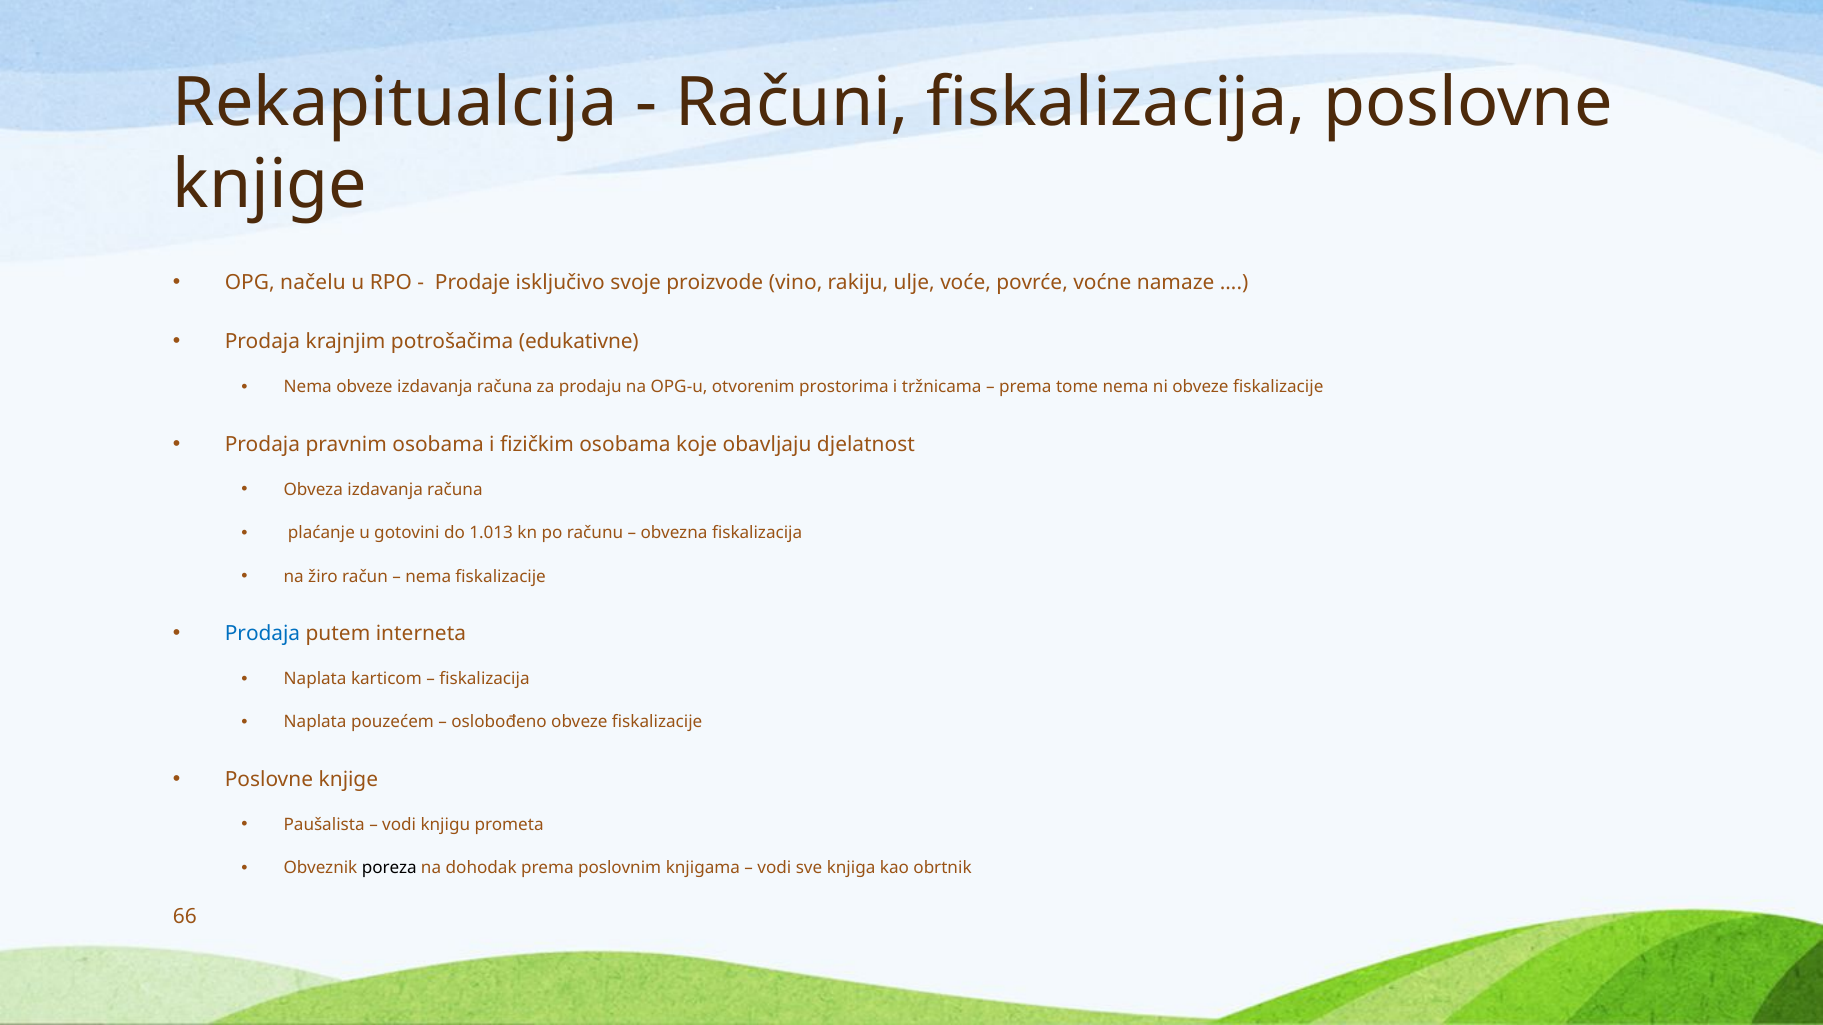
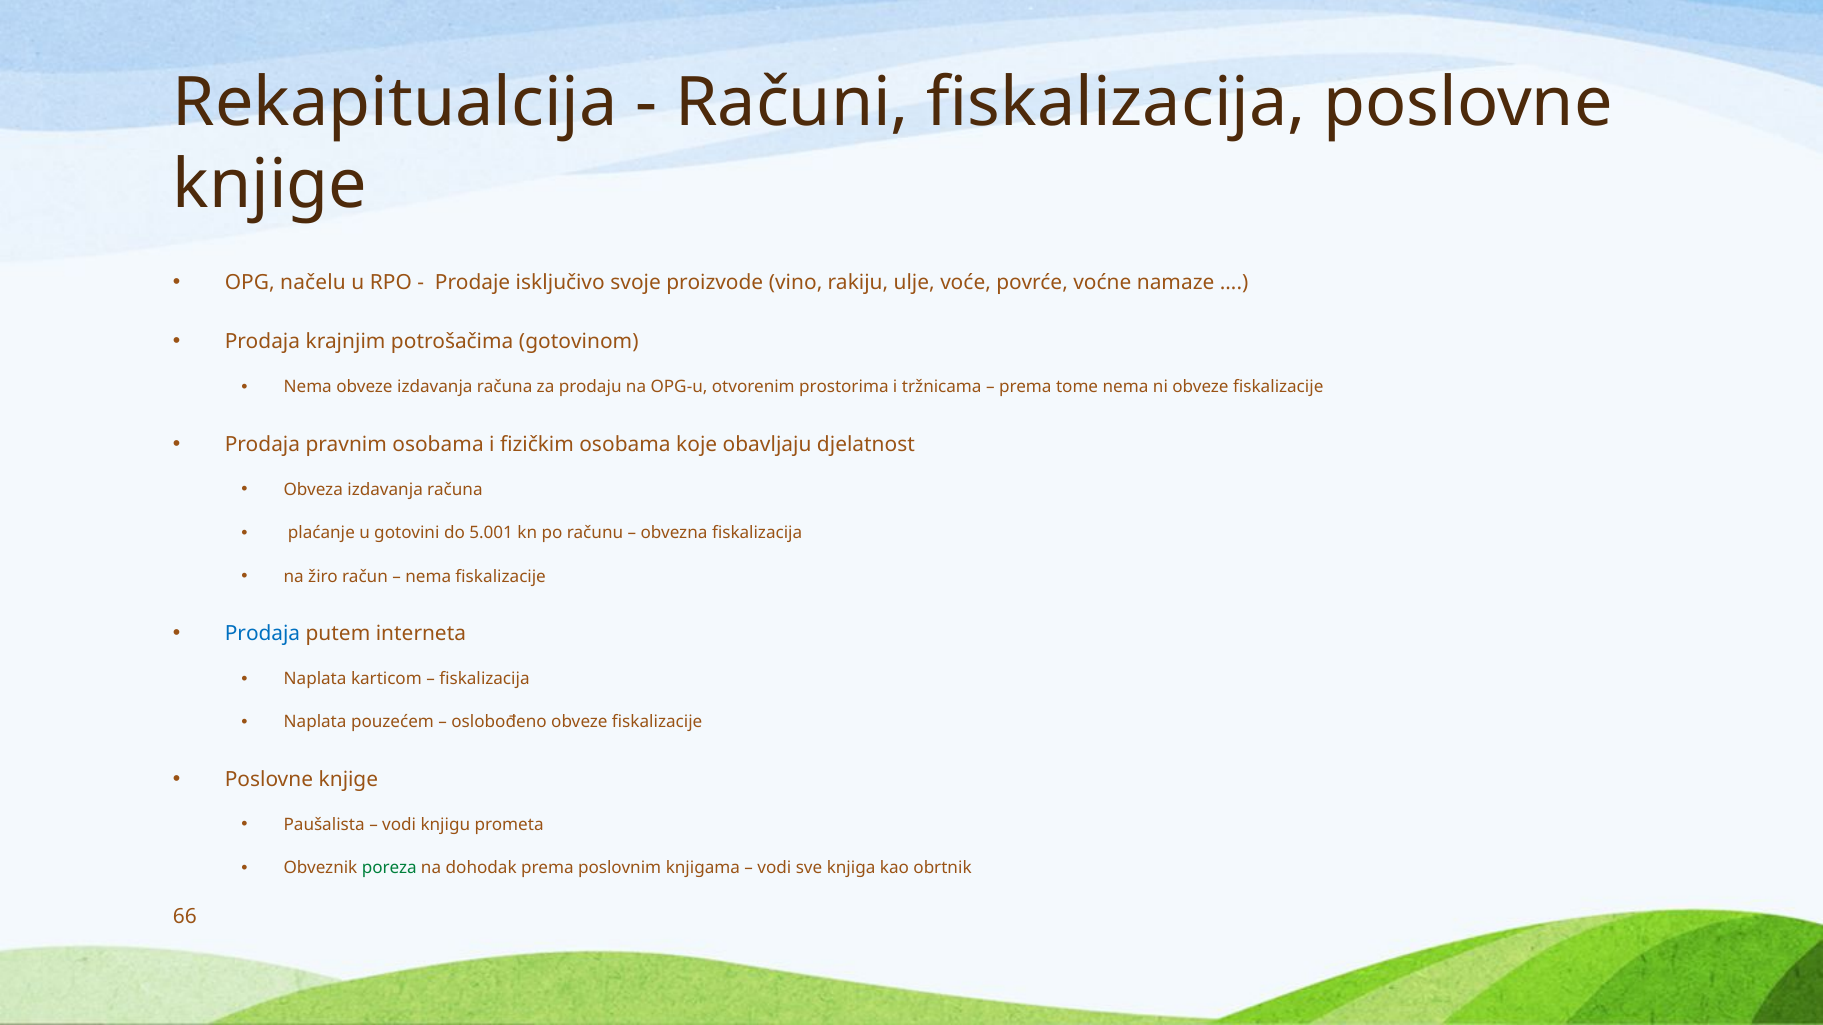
edukativne: edukativne -> gotovinom (579, 342)
1.013: 1.013 -> 5.001 (491, 533)
poreza colour: black -> green (389, 869)
